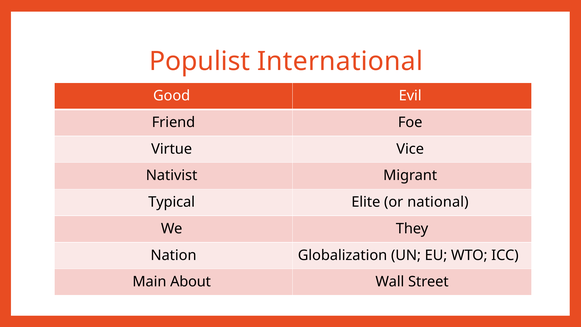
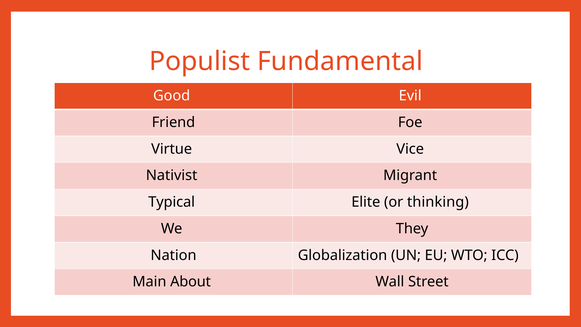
International: International -> Fundamental (340, 61)
national: national -> thinking (438, 202)
